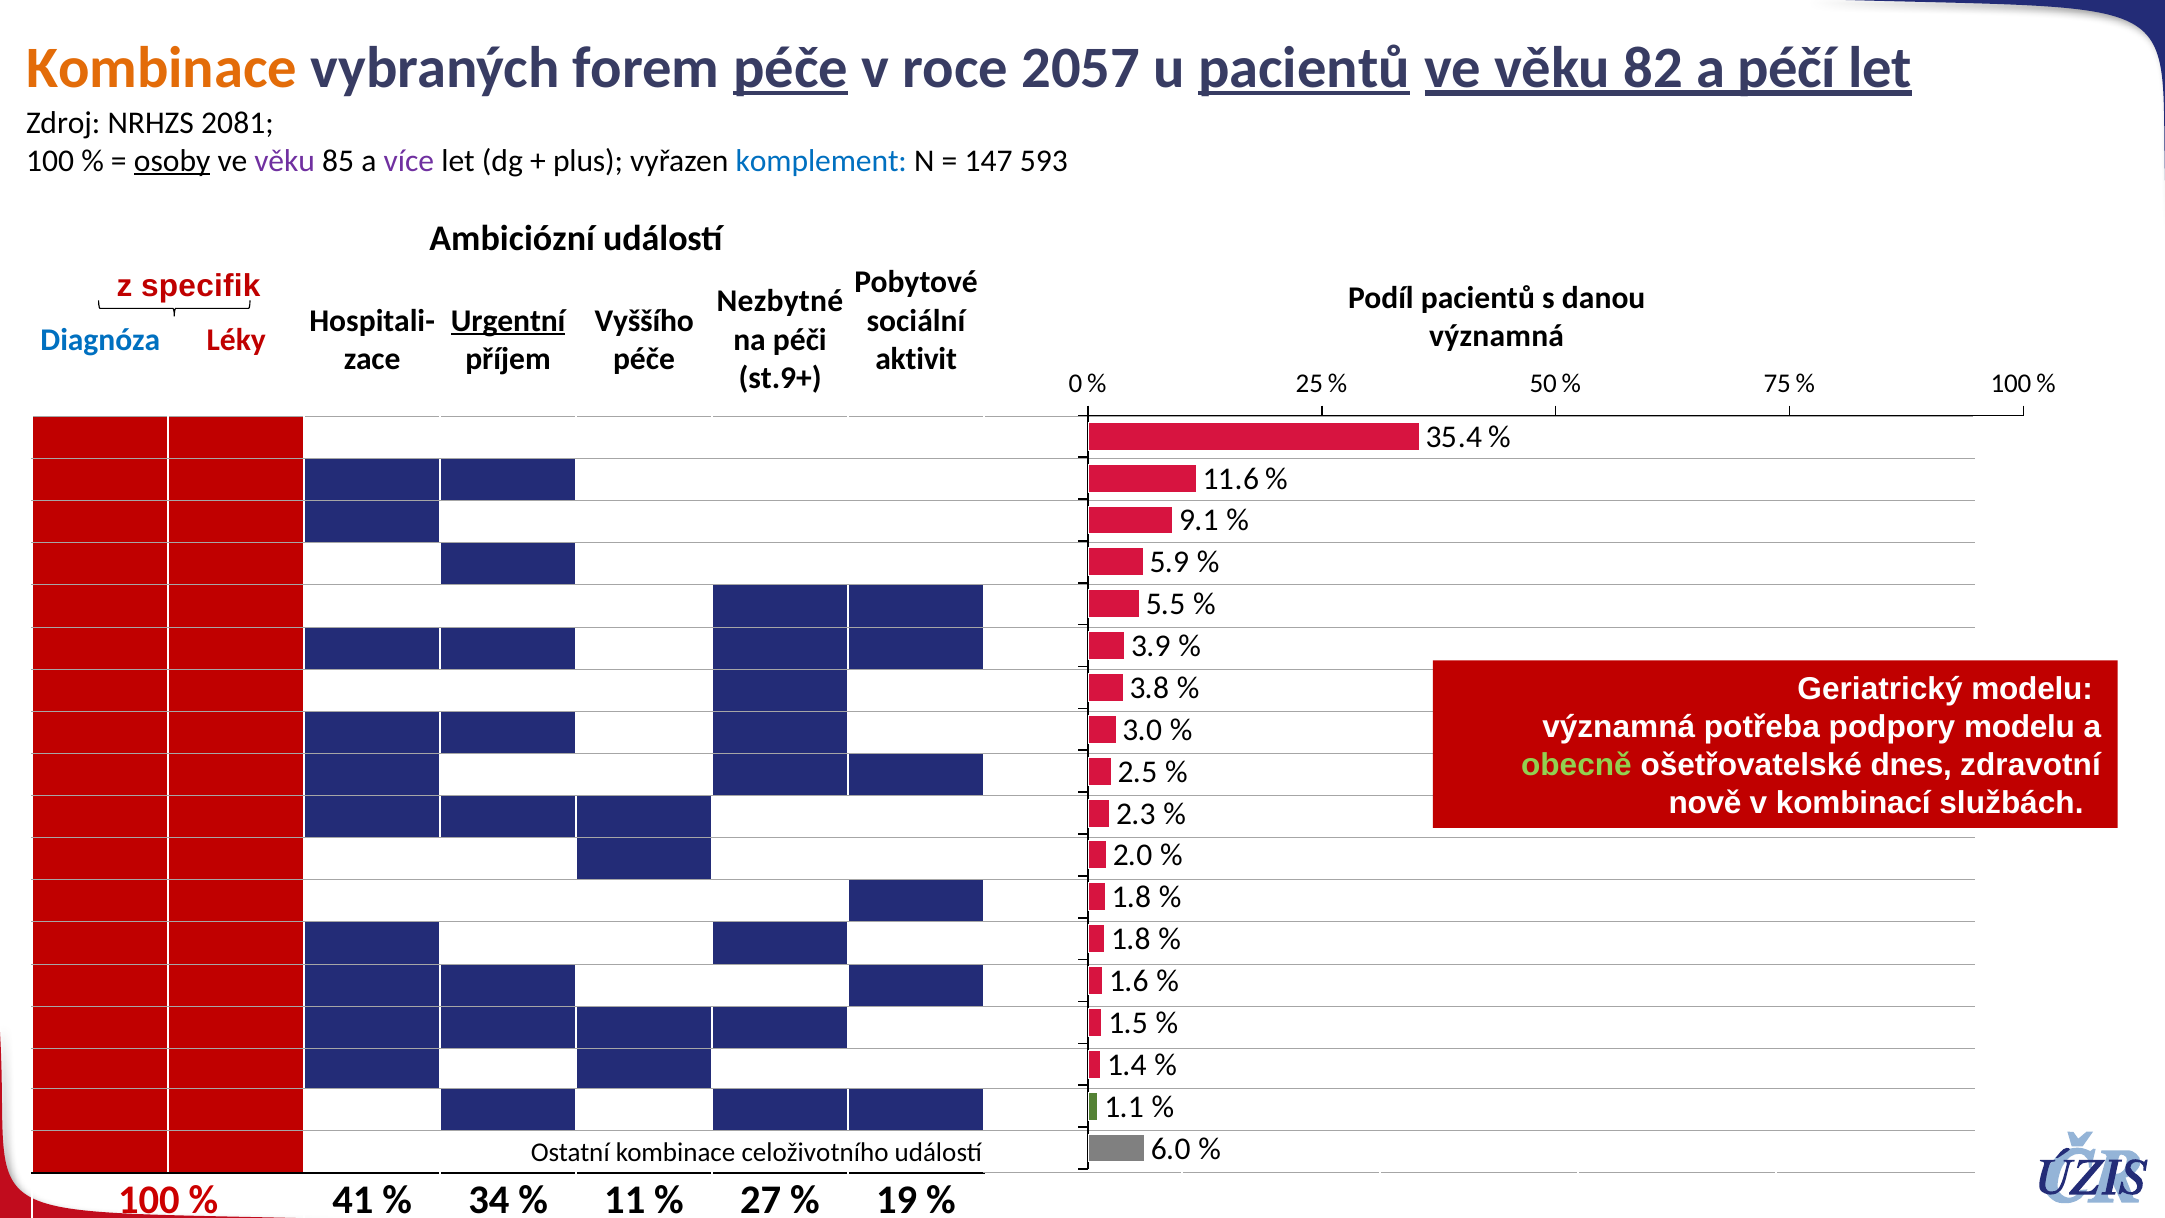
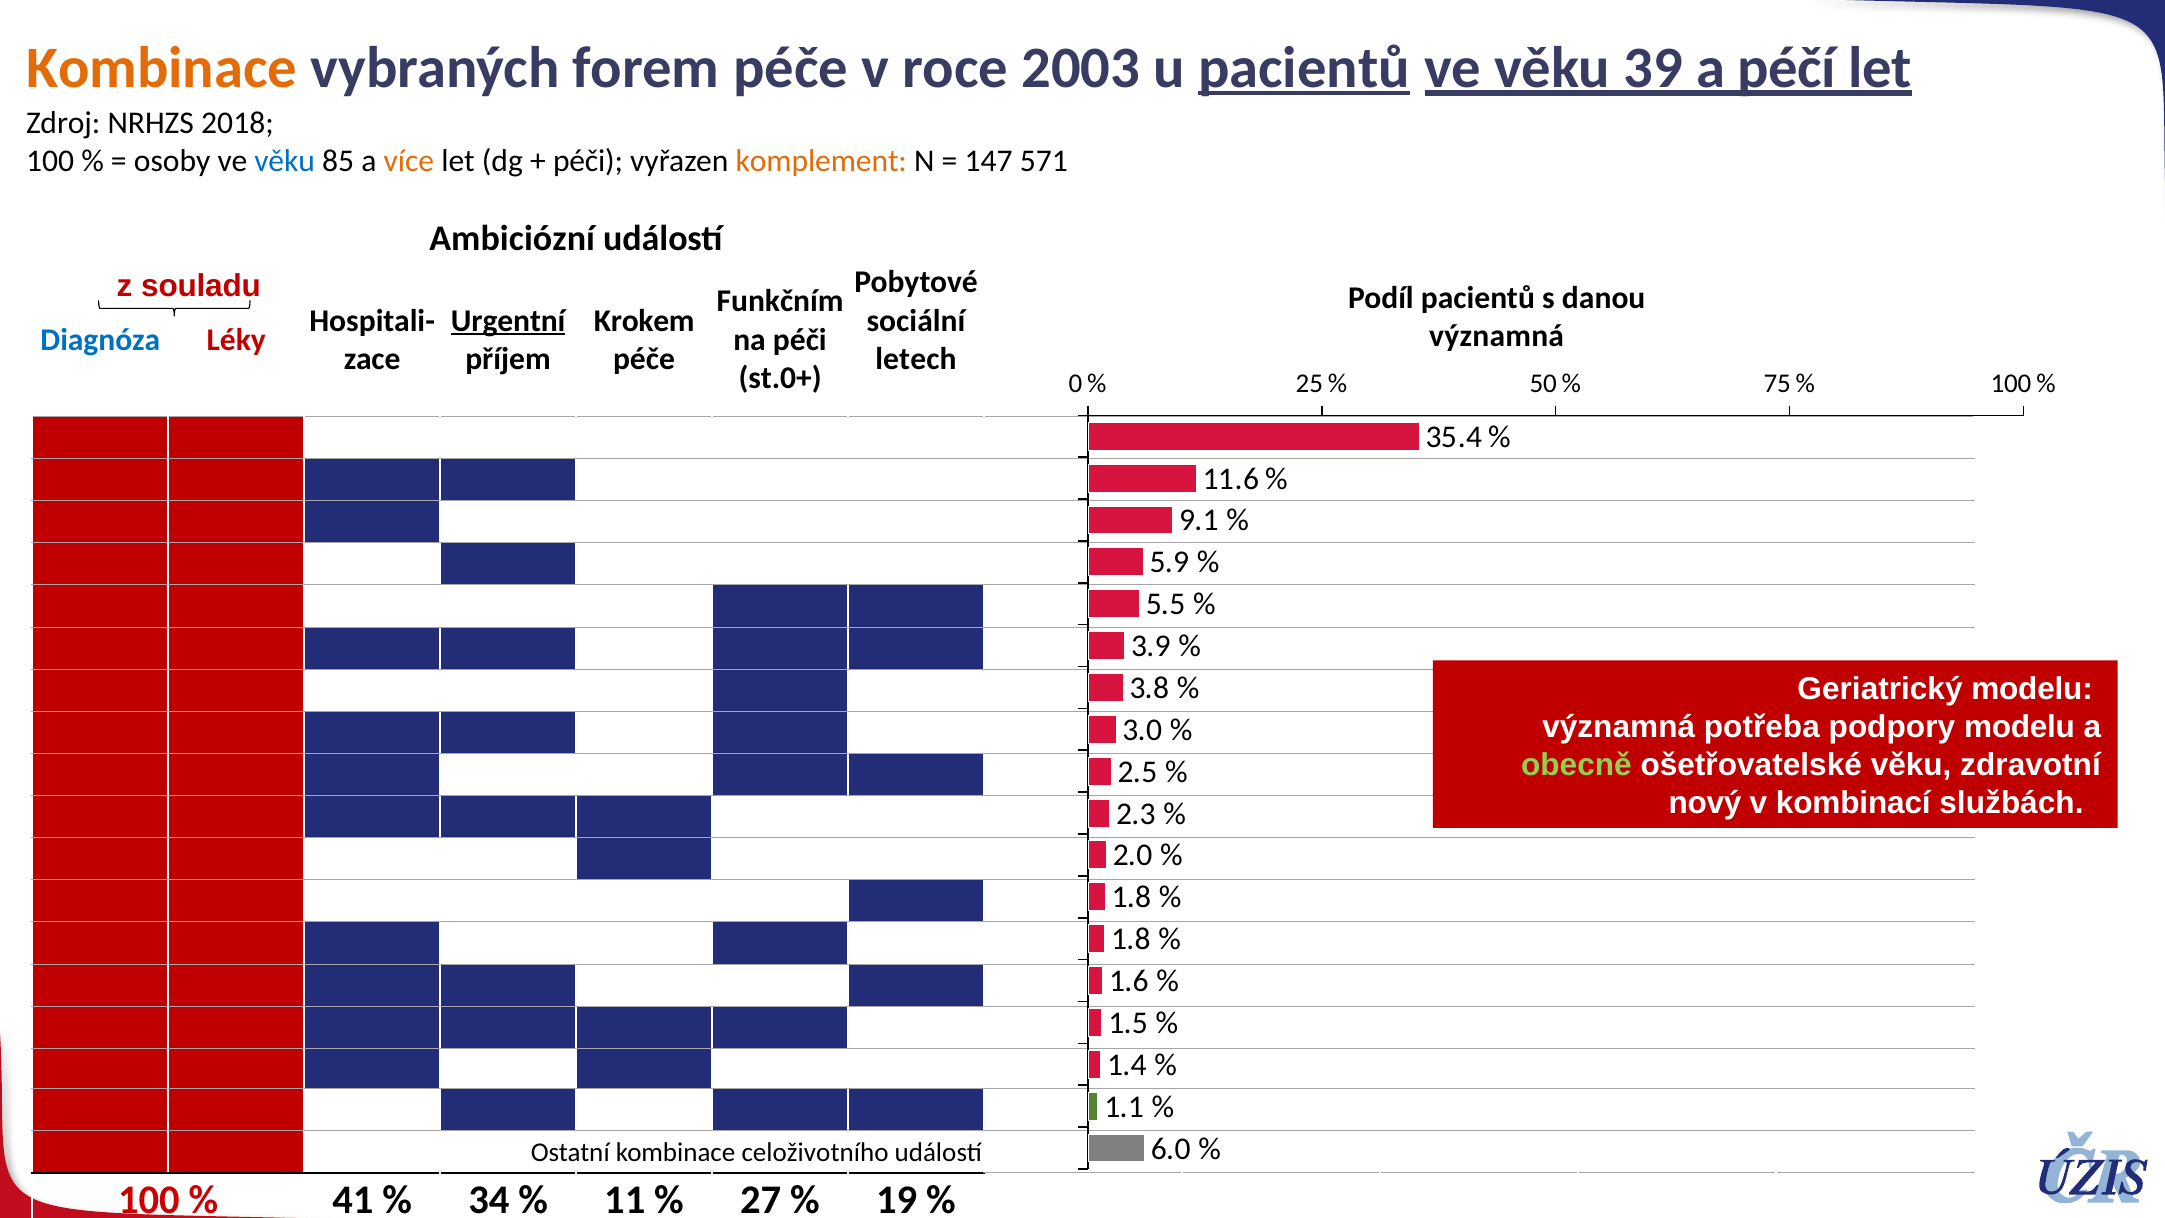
péče underline: present -> none (791, 68)
2057: 2057 -> 2003 (1081, 68)
82: 82 -> 39 (1653, 68)
2081: 2081 -> 2018 (237, 123)
osoby underline: present -> none (172, 161)
věku colour: purple -> blue (285, 161)
více colour: purple -> orange (409, 161)
plus: plus -> péči (588, 161)
komplement colour: blue -> orange (821, 161)
593: 593 -> 571 (1044, 161)
specifik: specifik -> souladu (201, 286)
Nezbytné: Nezbytné -> Funkčním (780, 301)
Vyššího: Vyššího -> Krokem (644, 321)
aktivit: aktivit -> letech (916, 359)
st.9+: st.9+ -> st.0+ (780, 378)
ošetřovatelské dnes: dnes -> věku (1911, 765)
nově: nově -> nový (1705, 803)
